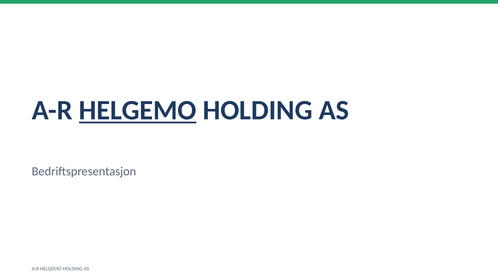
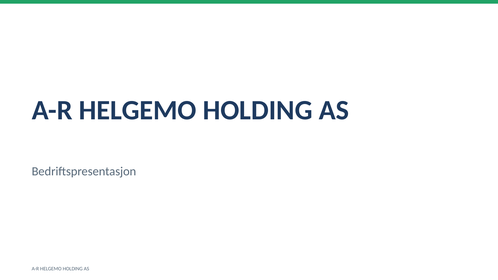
HELGEMO underline: present -> none (138, 110)
